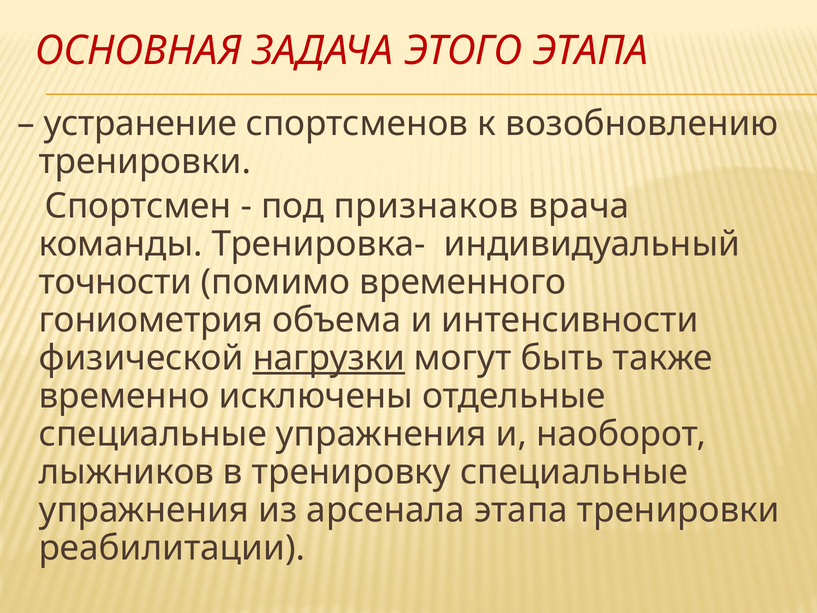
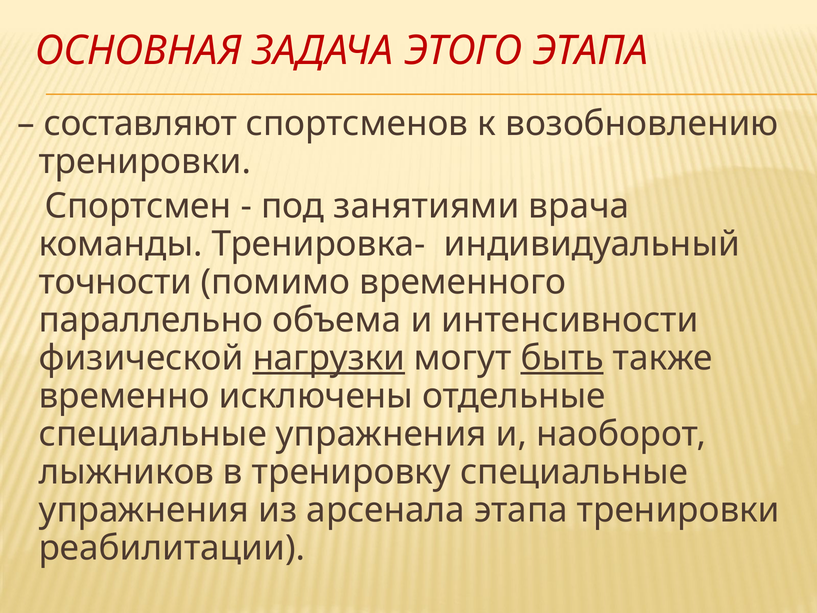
устранение: устранение -> составляют (140, 123)
признаков: признаков -> занятиями (426, 206)
гониометрия: гониометрия -> параллельно (151, 320)
быть underline: none -> present (562, 358)
